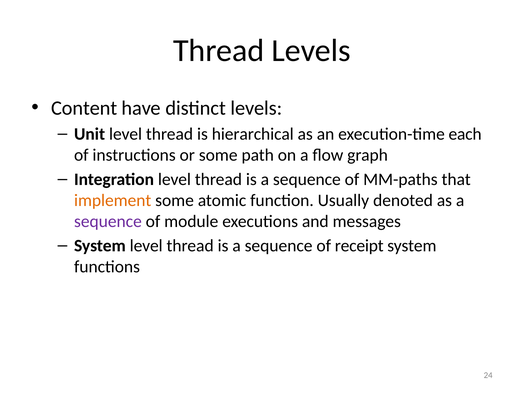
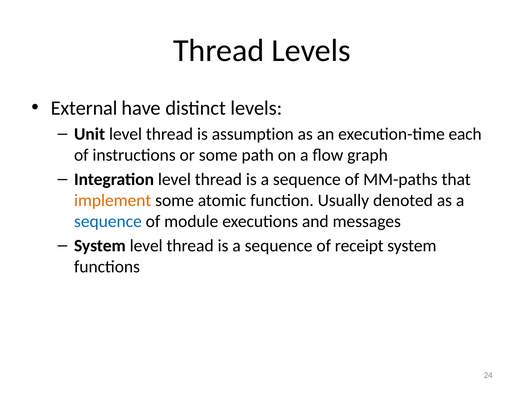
Content: Content -> External (84, 108)
hierarchical: hierarchical -> assumption (253, 134)
sequence colour: purple -> blue (108, 221)
